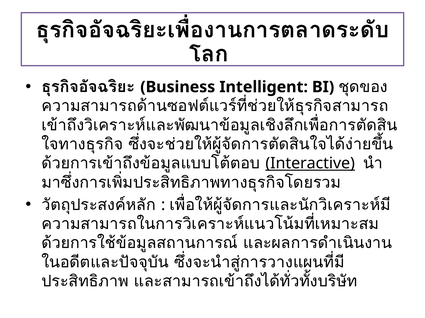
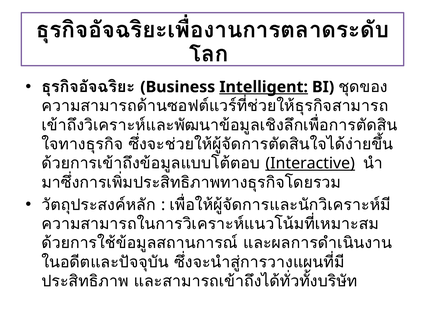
Intelligent underline: none -> present (264, 87)
